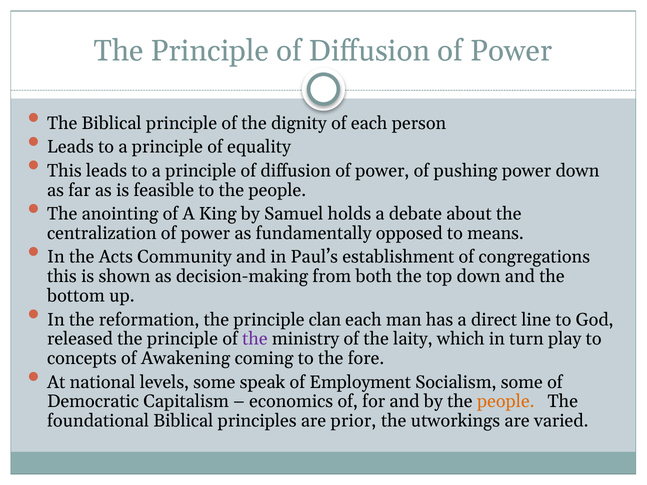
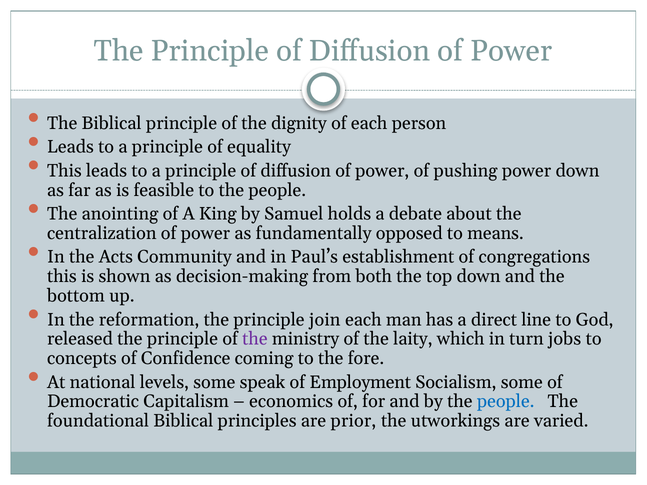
clan: clan -> join (325, 320)
play: play -> jobs (565, 339)
Awakening: Awakening -> Confidence (186, 359)
people colour: orange -> blue (506, 402)
